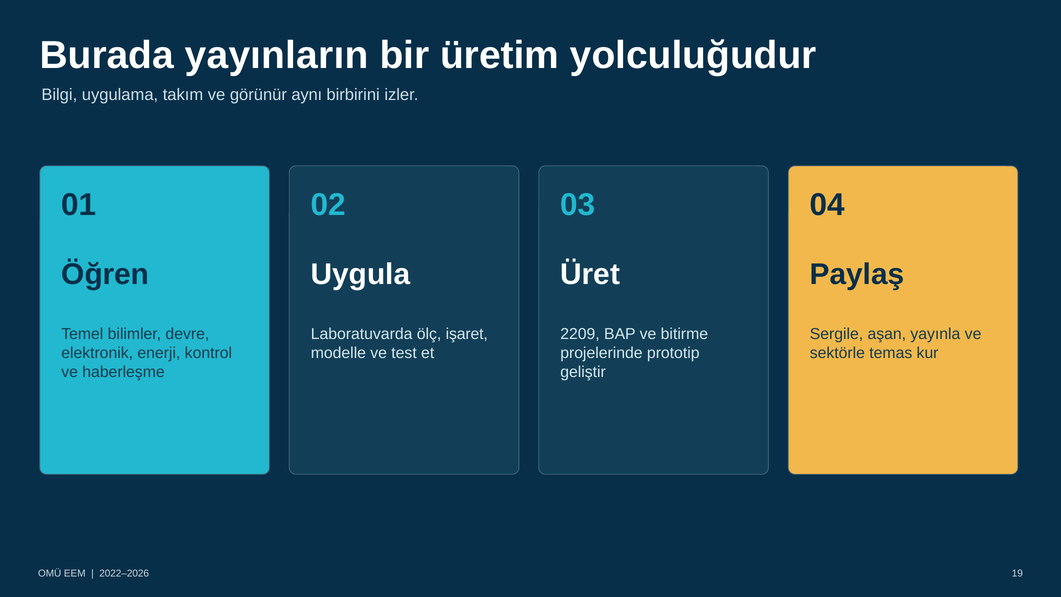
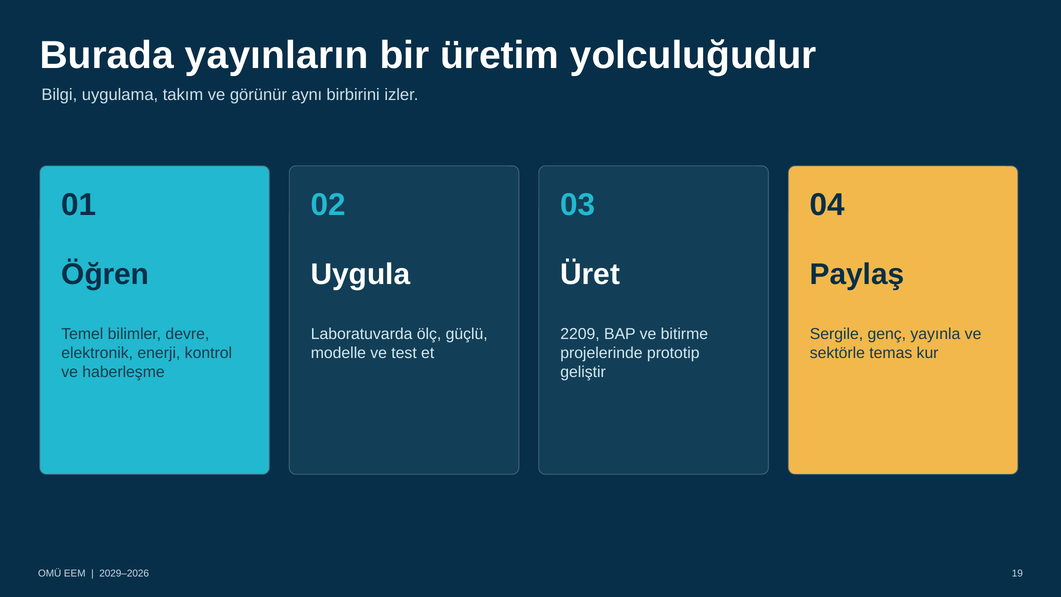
işaret: işaret -> güçlü (467, 334)
aşan: aşan -> genç (887, 334)
2022–2026: 2022–2026 -> 2029–2026 (124, 573)
